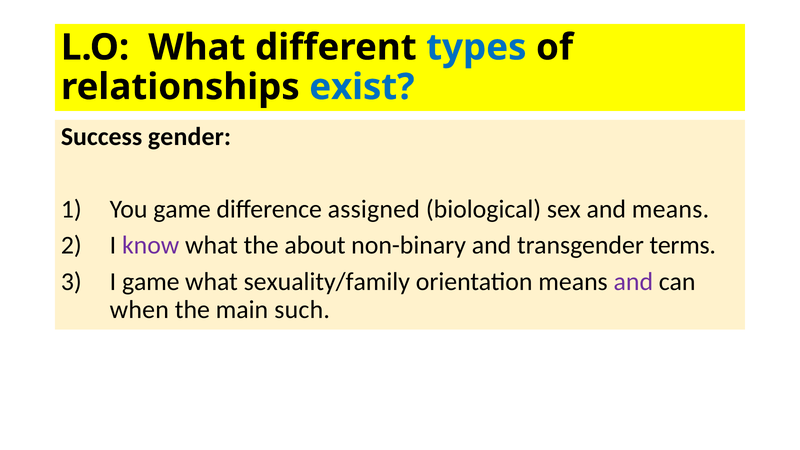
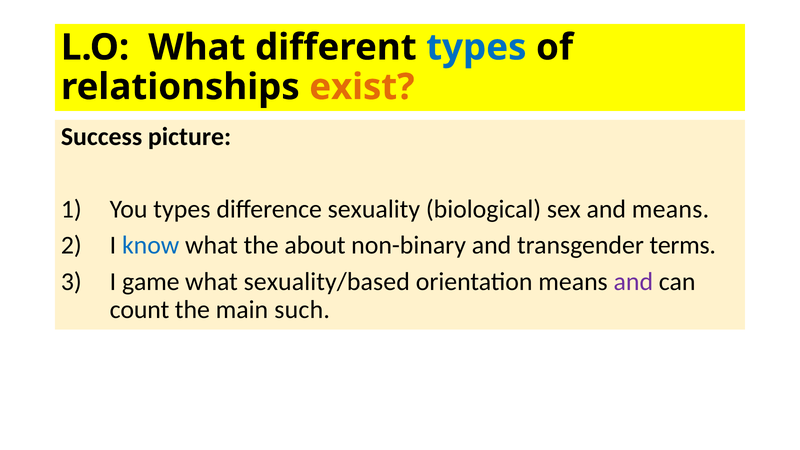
exist colour: blue -> orange (362, 87)
gender: gender -> picture (190, 137)
You game: game -> types (182, 209)
assigned: assigned -> sexuality (374, 209)
know colour: purple -> blue (151, 245)
sexuality/family: sexuality/family -> sexuality/based (327, 282)
when: when -> count (140, 310)
